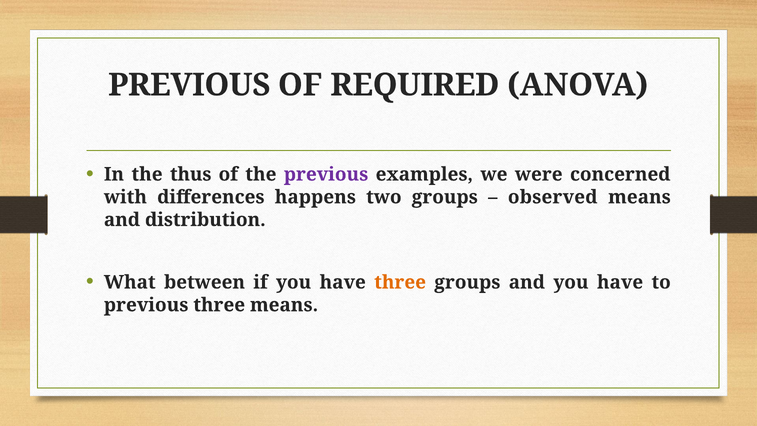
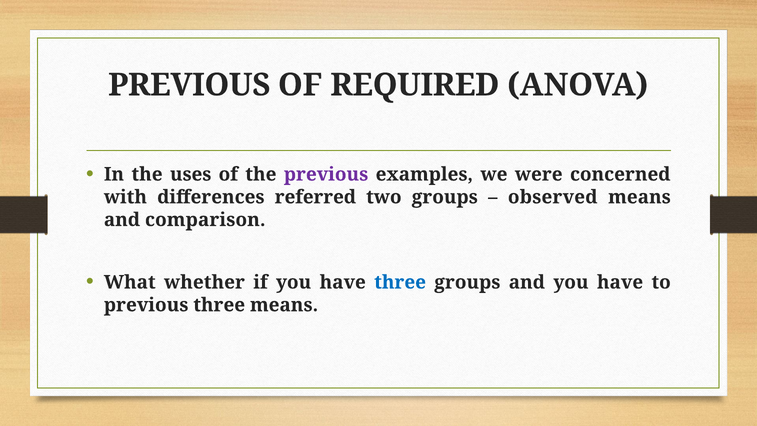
thus: thus -> uses (191, 174)
happens: happens -> referred (315, 197)
distribution: distribution -> comparison (205, 220)
between: between -> whether (204, 282)
three colour: orange -> blue (400, 282)
